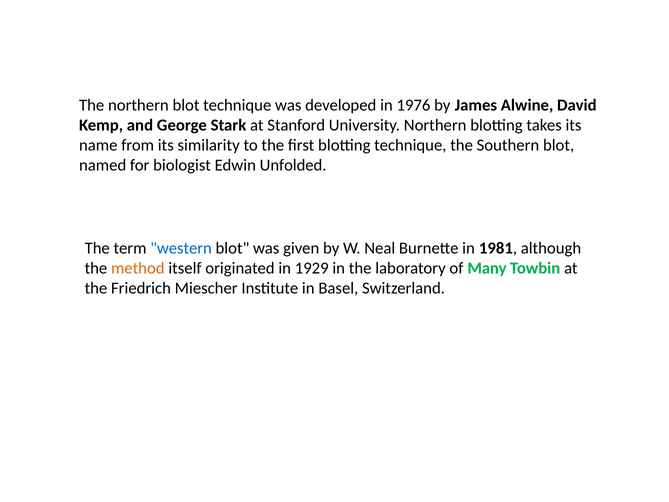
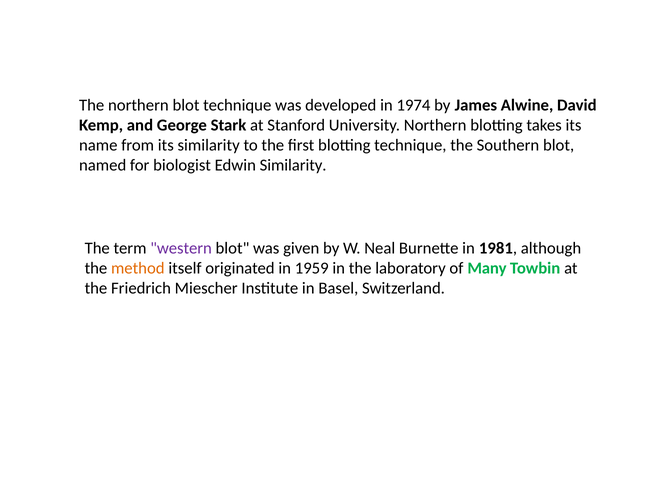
1976: 1976 -> 1974 (413, 105)
Edwin Unfolded: Unfolded -> Similarity (293, 165)
western colour: blue -> purple (181, 248)
1929: 1929 -> 1959 (312, 268)
